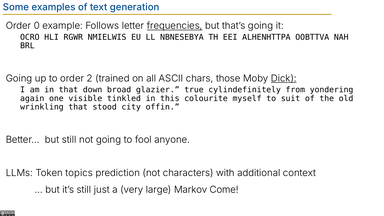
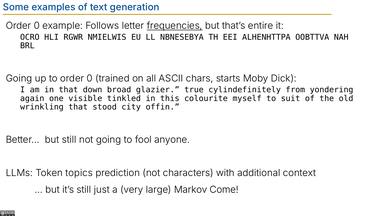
that’s going: going -> entire (261, 26)
to order 2: 2 -> 0 (90, 78)
those: those -> starts (228, 78)
Dick underline: present -> none (284, 78)
